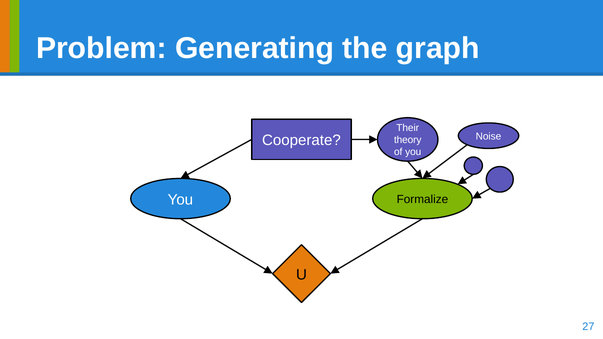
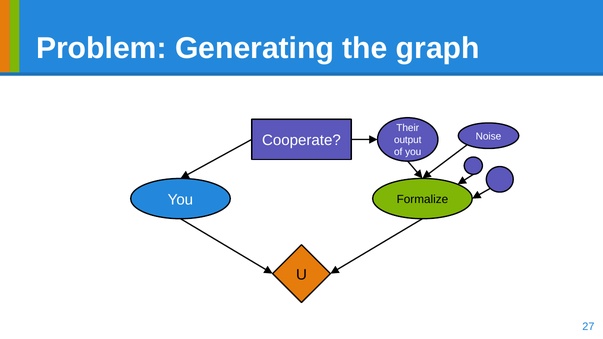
theory: theory -> output (408, 140)
